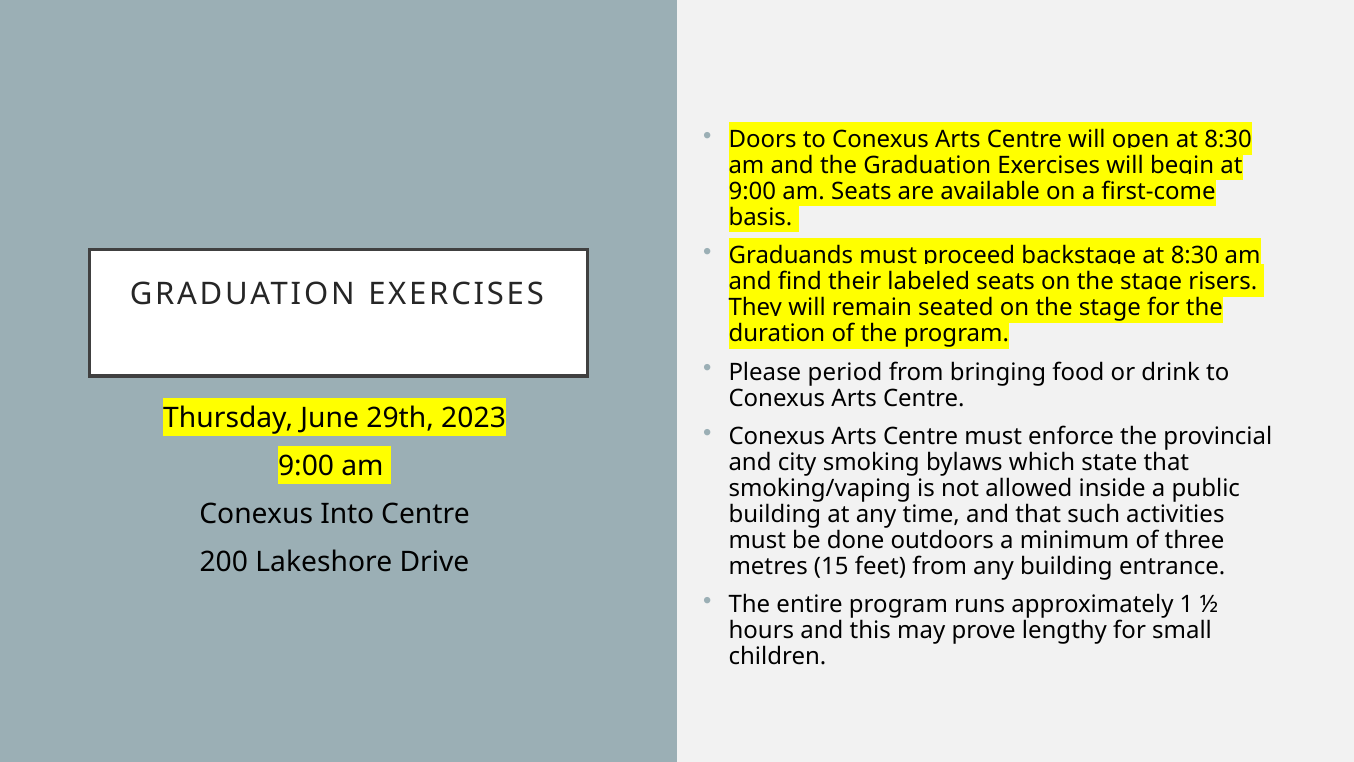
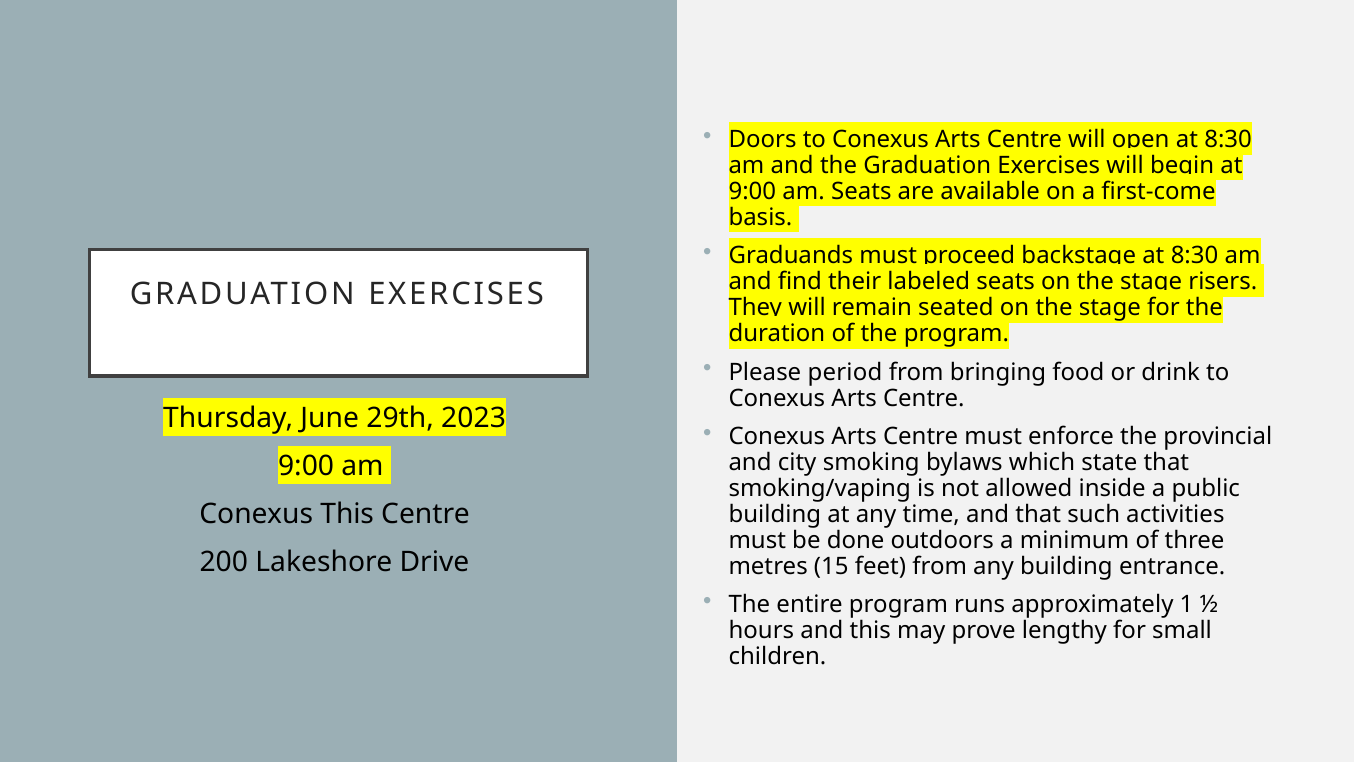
Conexus Into: Into -> This (347, 514)
